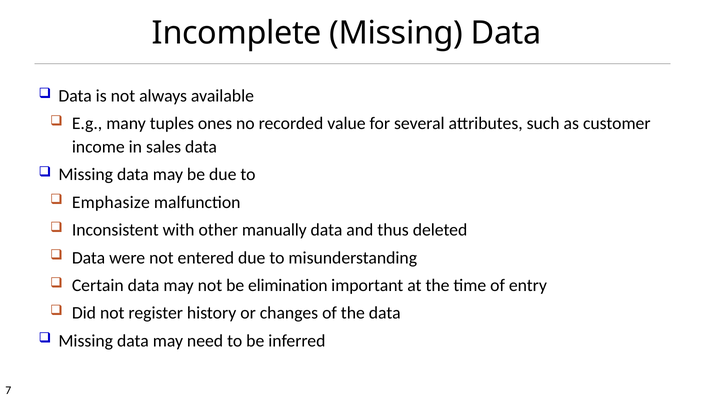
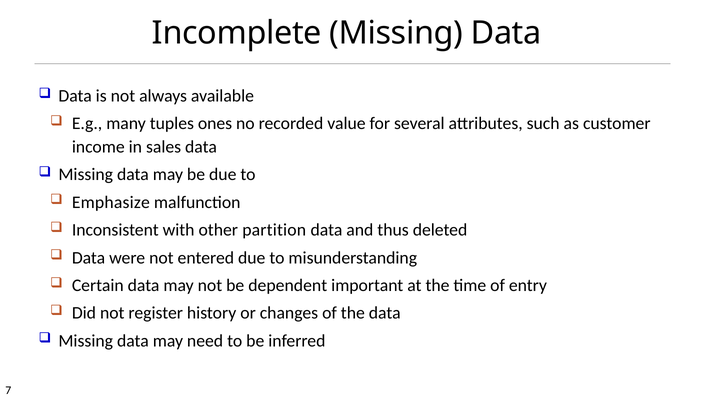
manually: manually -> partition (274, 230)
elimination: elimination -> dependent (288, 286)
